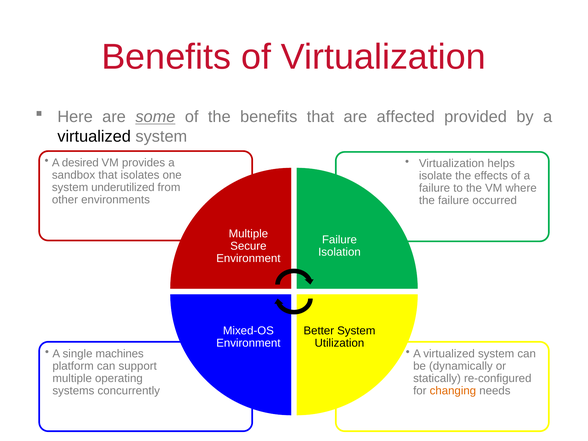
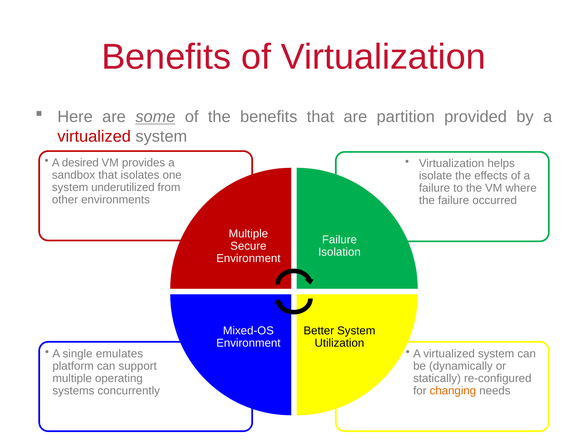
affected: affected -> partition (406, 117)
virtualized colour: black -> red (94, 136)
machines: machines -> emulates (119, 354)
